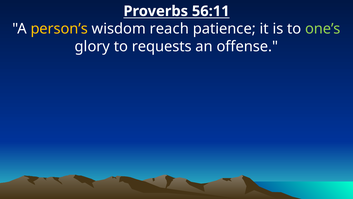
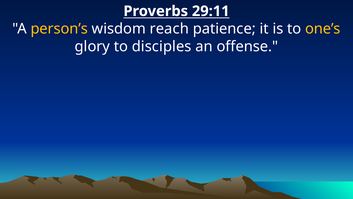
56:11: 56:11 -> 29:11 (211, 11)
one’s colour: light green -> yellow (323, 29)
requests: requests -> disciples (162, 46)
